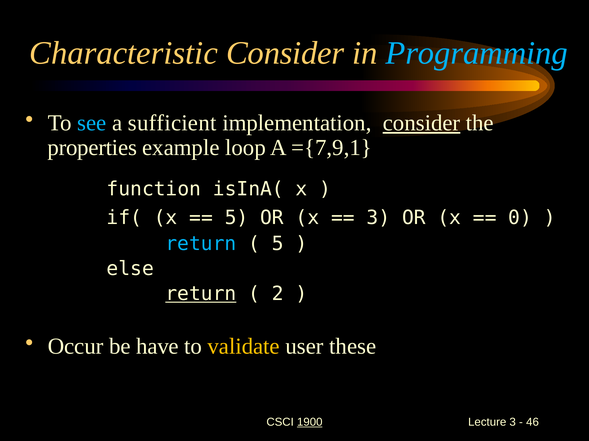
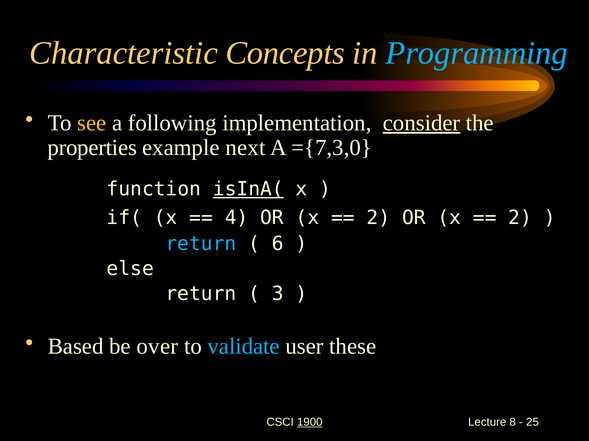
Characteristic Consider: Consider -> Concepts (285, 53)
see colour: light blue -> yellow (92, 123)
sufficient: sufficient -> following (172, 123)
loop: loop -> next (245, 148)
={7,9,1: ={7,9,1 -> ={7,3,0 (332, 148)
isInA( underline: none -> present (248, 190)
5: 5 -> 4 (237, 218)
3: 3 -> 2 (378, 218)
0: 0 -> 2 (520, 218)
5: 5 -> 6 (278, 244)
return underline: present -> none (201, 294)
2: 2 -> 3 (278, 294)
Occur: Occur -> Based (76, 347)
have: have -> over (157, 347)
validate colour: yellow -> light blue (244, 347)
Lecture 3: 3 -> 8 (513, 423)
46: 46 -> 25 (533, 423)
